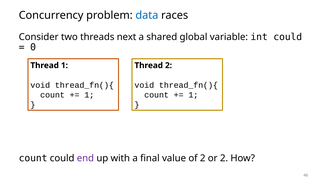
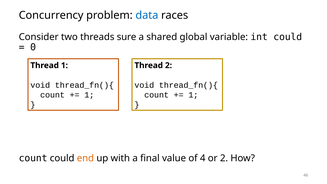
next: next -> sure (127, 37)
end colour: purple -> orange (85, 158)
of 2: 2 -> 4 (203, 158)
